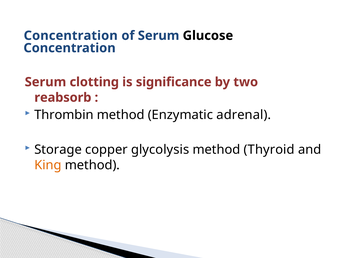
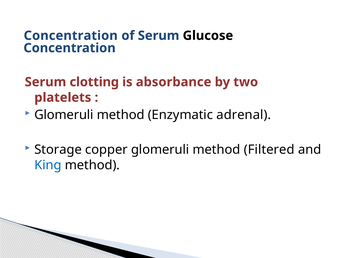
significance: significance -> absorbance (174, 82)
reabsorb: reabsorb -> platelets (63, 98)
Thrombin: Thrombin -> Glomeruli (64, 115)
copper glycolysis: glycolysis -> glomeruli (160, 150)
Thyroid: Thyroid -> Filtered (269, 150)
King colour: orange -> blue (48, 165)
